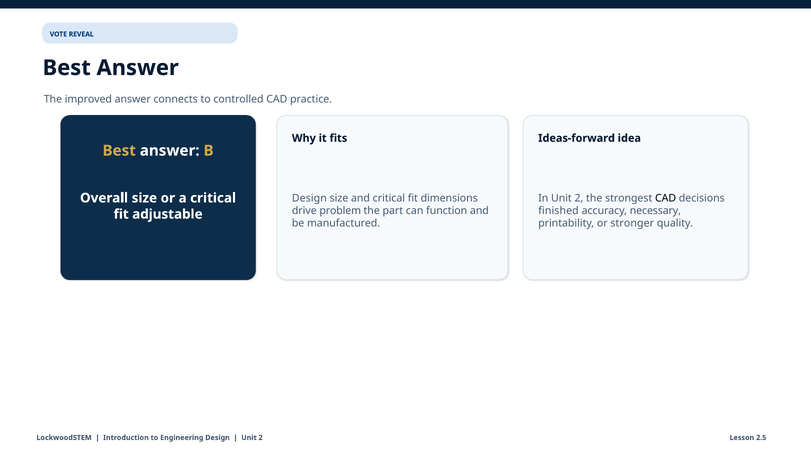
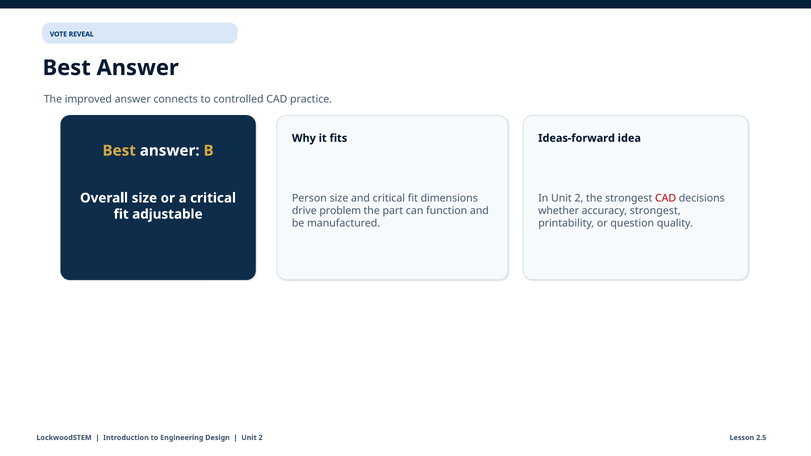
Design: Design -> Person (309, 198)
CAD colour: black -> red (666, 198)
finished: finished -> whether (559, 211)
accuracy necessary: necessary -> strongest (655, 211)
stronger: stronger -> question (632, 224)
